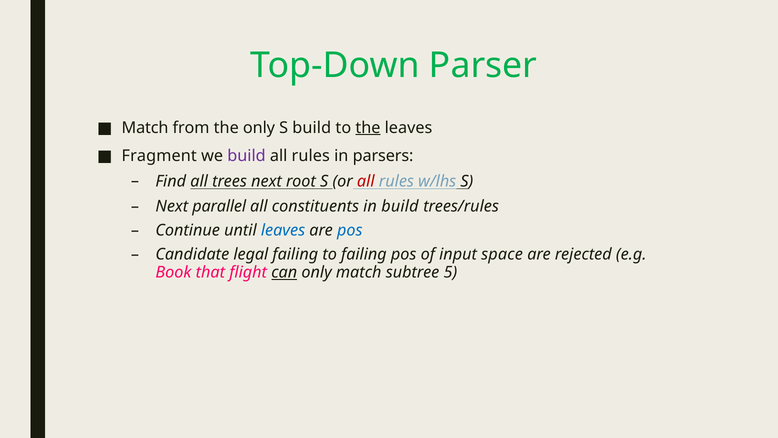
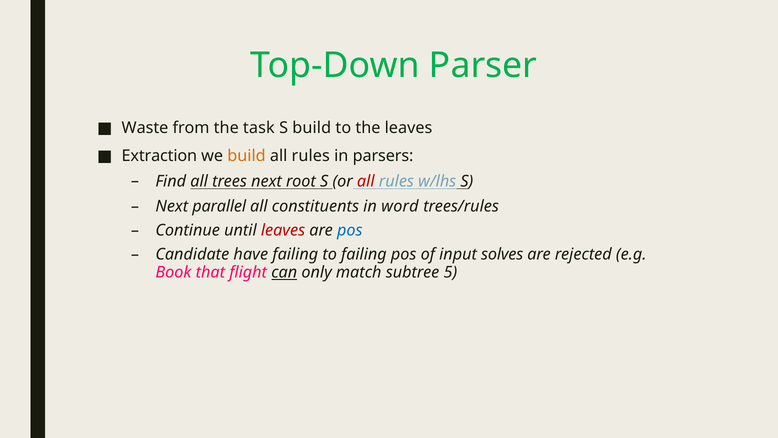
Match: Match -> Waste (145, 128)
the only: only -> task (259, 128)
the underline: present -> none (368, 128)
Fragment: Fragment -> Extraction (159, 156)
build colour: purple -> orange (247, 156)
in build: build -> word (400, 206)
leaves colour: blue -> red (283, 230)
legal: legal -> have (251, 254)
space: space -> solves (502, 254)
